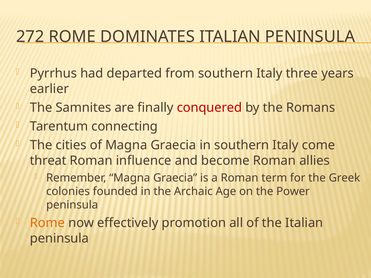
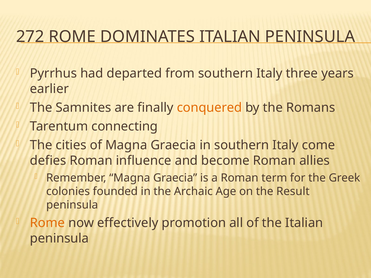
conquered colour: red -> orange (209, 108)
threat: threat -> defies (48, 161)
Power: Power -> Result (293, 192)
